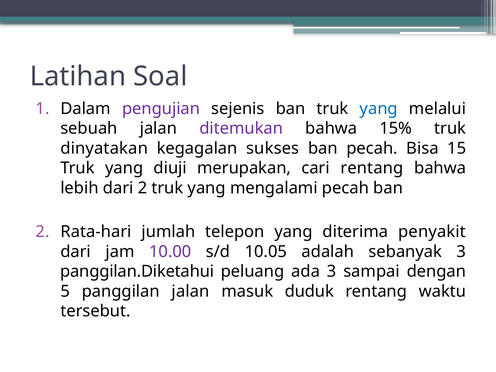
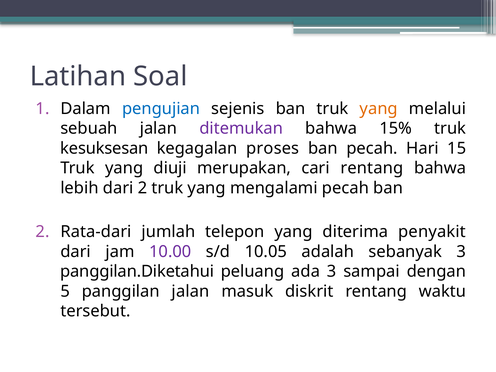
pengujian colour: purple -> blue (161, 109)
yang colour: blue -> orange (379, 109)
dinyatakan: dinyatakan -> kesuksesan (104, 148)
sukses: sukses -> proses (273, 148)
Bisa: Bisa -> Hari (422, 148)
Rata-hari: Rata-hari -> Rata-dari (96, 232)
duduk: duduk -> diskrit (309, 291)
